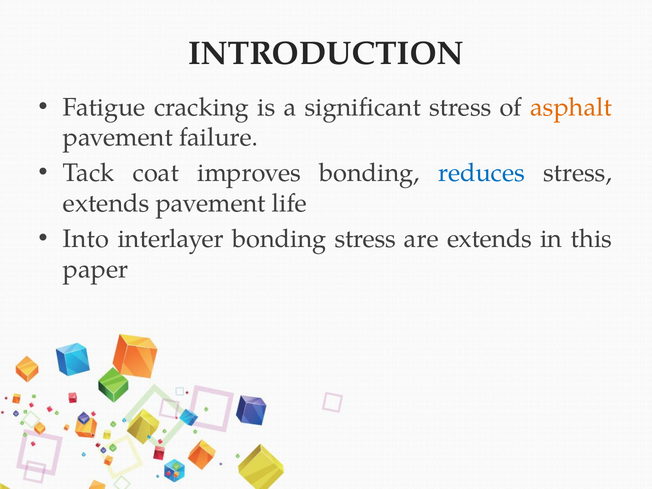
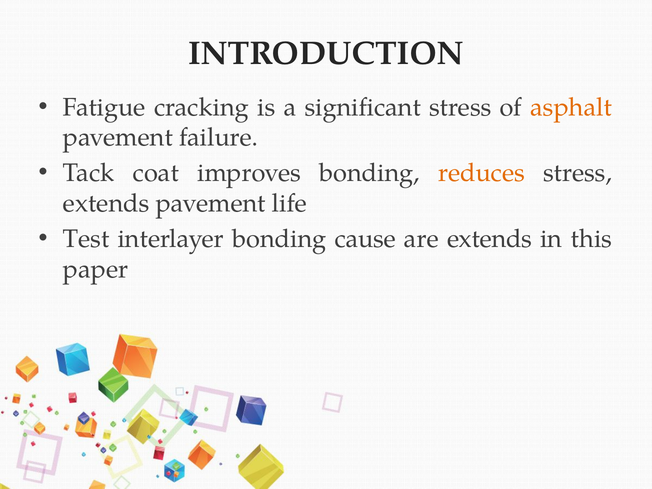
reduces colour: blue -> orange (482, 173)
Into: Into -> Test (86, 239)
bonding stress: stress -> cause (365, 239)
